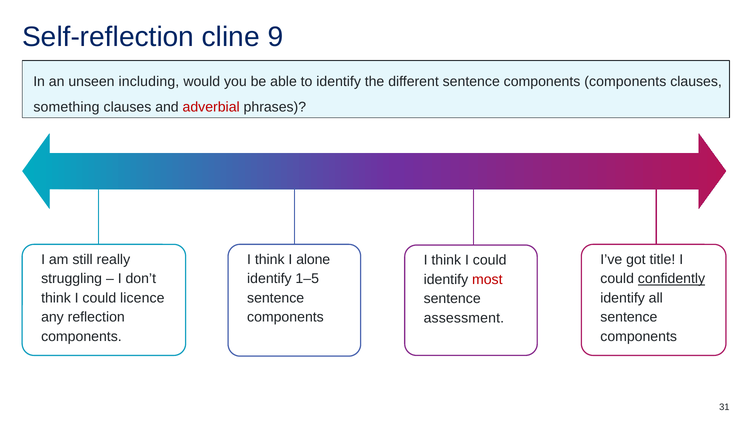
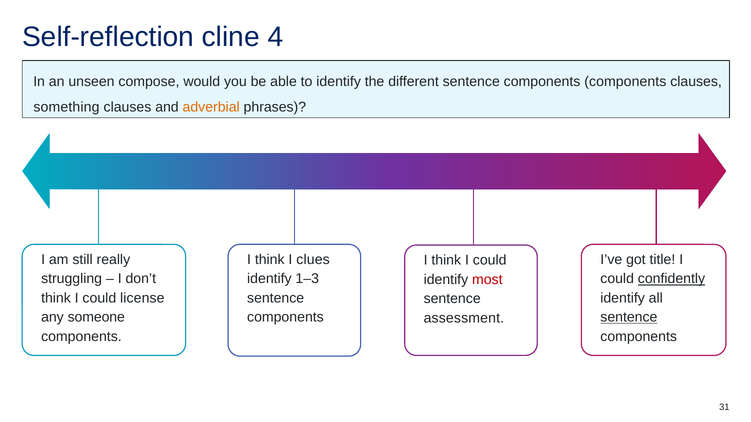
9: 9 -> 4 (275, 37)
including: including -> compose (149, 82)
adverbial colour: red -> orange (211, 107)
alone: alone -> clues (313, 260)
1–5: 1–5 -> 1–3 (307, 279)
licence: licence -> license (142, 298)
reflection: reflection -> someone (96, 318)
sentence underline: none -> present (629, 318)
